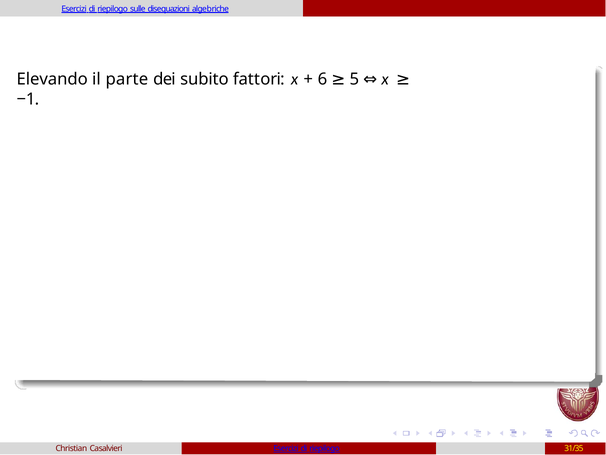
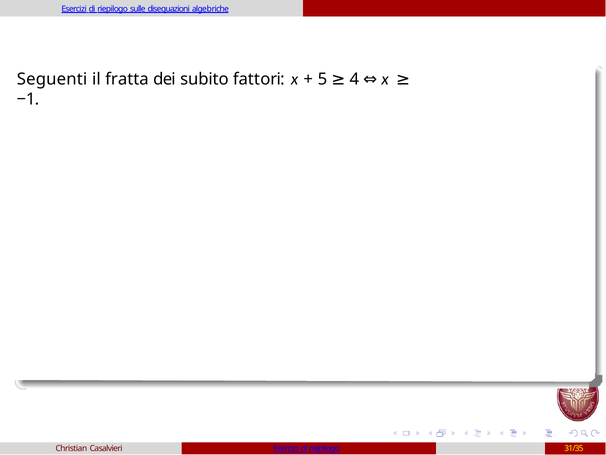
Elevando: Elevando -> Seguenti (52, 79)
parte: parte -> fratta (127, 79)
6: 6 -> 5 (322, 79)
5: 5 -> 4 (354, 79)
